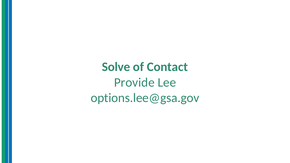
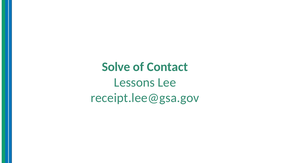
Provide: Provide -> Lessons (134, 82)
options.lee@gsa.gov: options.lee@gsa.gov -> receipt.lee@gsa.gov (145, 98)
